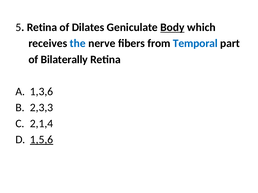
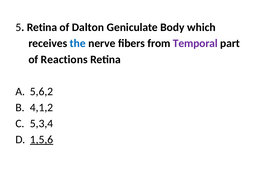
Dilates: Dilates -> Dalton (88, 27)
Body underline: present -> none (172, 27)
Temporal colour: blue -> purple (195, 44)
Bilaterally: Bilaterally -> Reactions (64, 60)
1,3,6: 1,3,6 -> 5,6,2 (42, 92)
2,3,3: 2,3,3 -> 4,1,2 (42, 108)
2,1,4: 2,1,4 -> 5,3,4 (42, 124)
